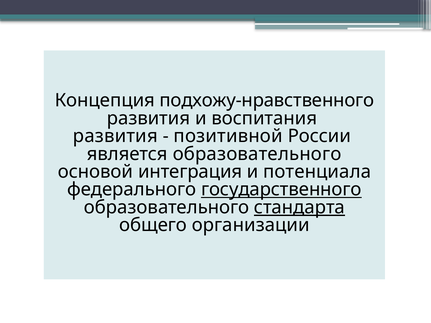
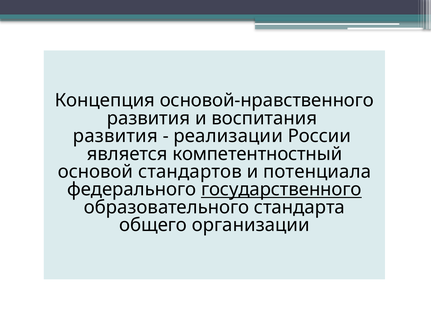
подхожу-нравственного: подхожу-нравственного -> основой-нравственного (267, 101)
позитивной: позитивной -> реализации (228, 136)
является образовательного: образовательного -> компетентностный (257, 154)
интеграция: интеграция -> стандартов (190, 172)
стандарта underline: present -> none (299, 207)
